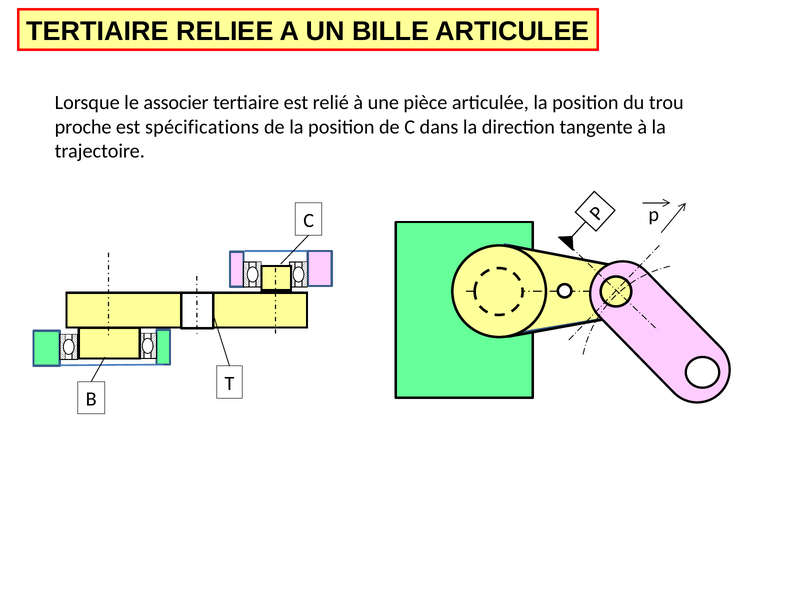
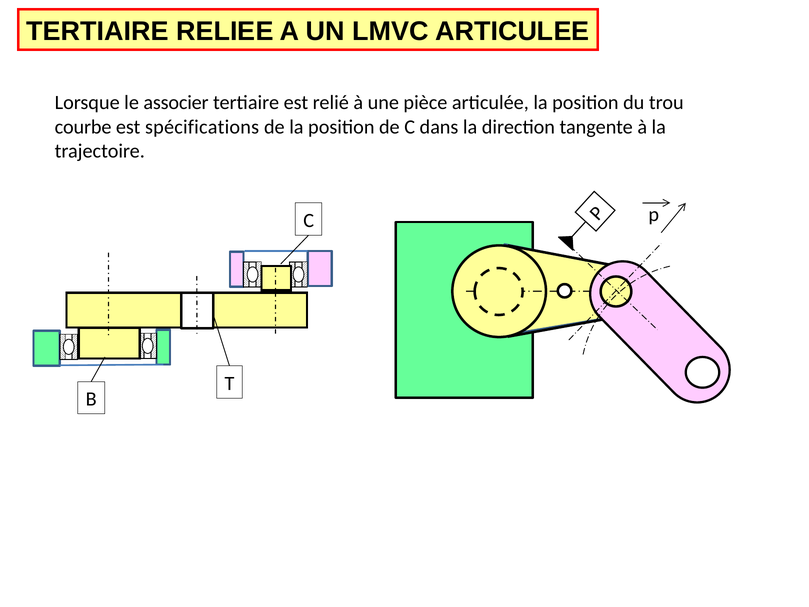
BILLE: BILLE -> LMVC (390, 32)
proche: proche -> courbe (83, 127)
